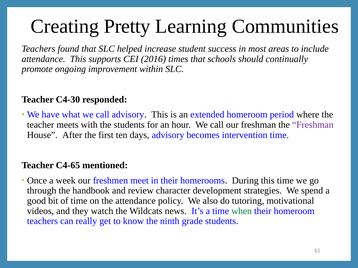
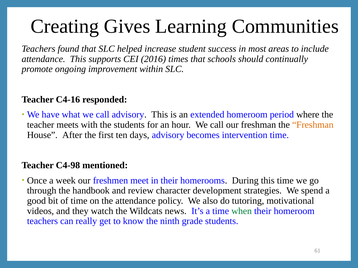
Pretty: Pretty -> Gives (127, 26)
C4-30: C4-30 -> C4-16 (68, 100)
Freshman colour: purple -> orange (313, 125)
C4-65: C4-65 -> C4-98 (68, 166)
